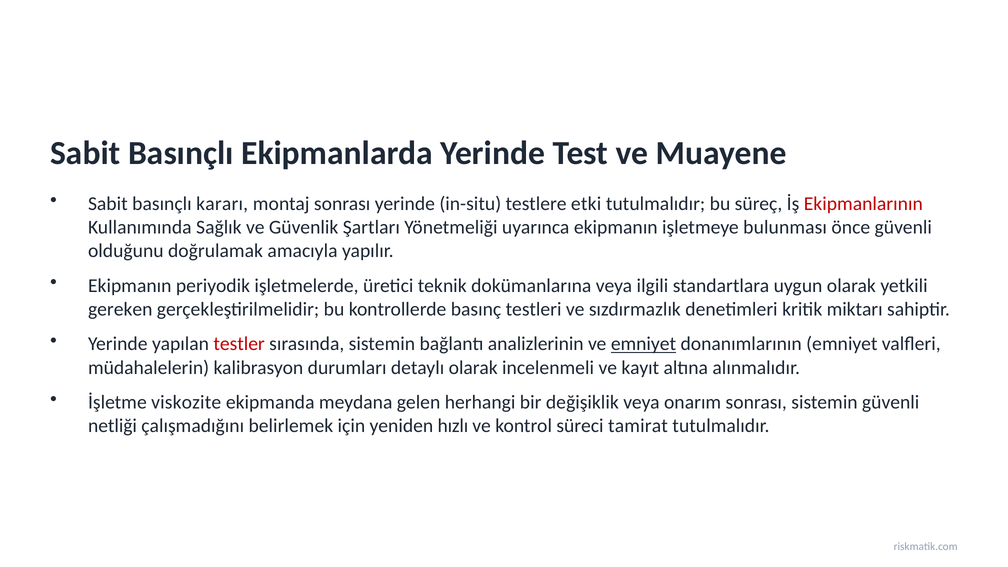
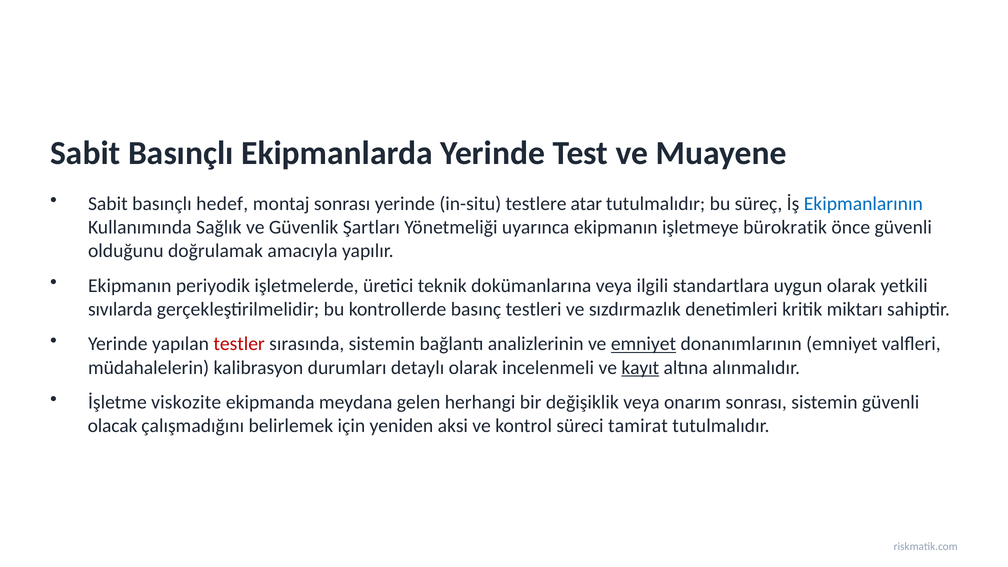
kararı: kararı -> hedef (222, 204)
etki: etki -> atar (586, 204)
Ekipmanlarının colour: red -> blue (863, 204)
bulunması: bulunması -> bürokratik (785, 227)
gereken: gereken -> sıvılarda (120, 309)
kayıt underline: none -> present (640, 368)
netliği: netliği -> olacak (113, 426)
hızlı: hızlı -> aksi (453, 426)
